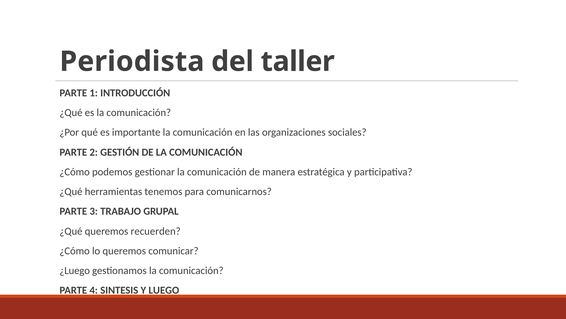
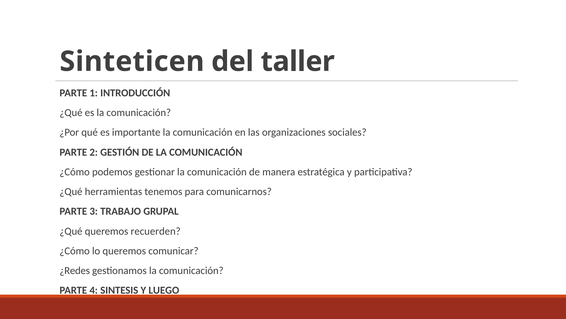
Periodista: Periodista -> Sinteticen (132, 61)
¿Luego: ¿Luego -> ¿Redes (75, 270)
